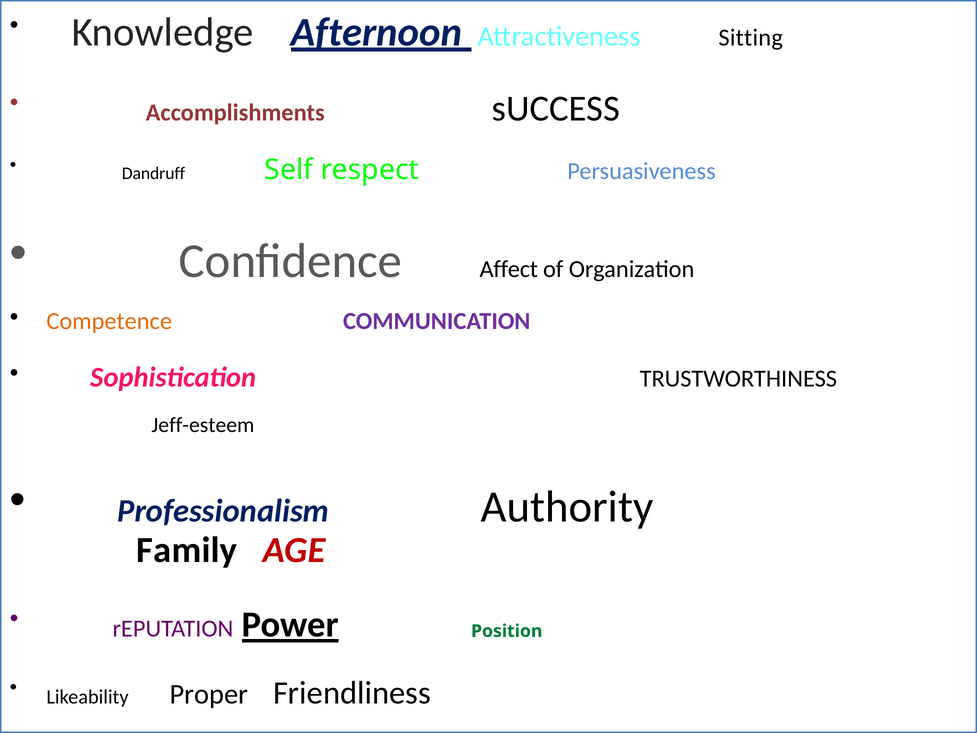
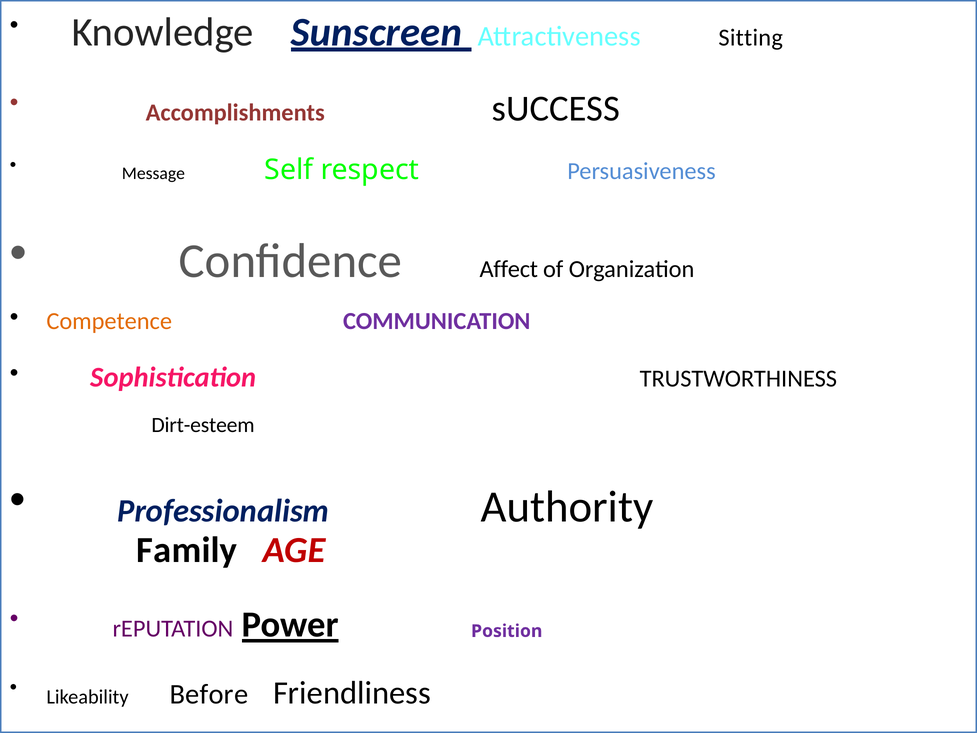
Afternoon: Afternoon -> Sunscreen (376, 32)
Dandruff: Dandruff -> Message (153, 173)
Jeff-esteem: Jeff-esteem -> Dirt-esteem (203, 425)
Position colour: green -> purple (507, 631)
Proper: Proper -> Before (209, 694)
